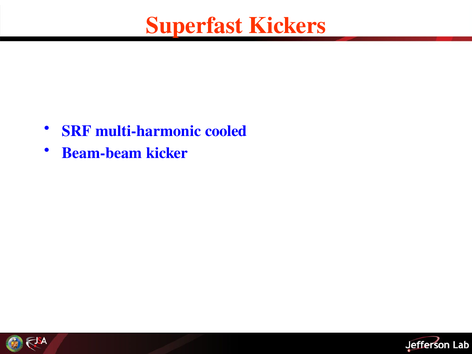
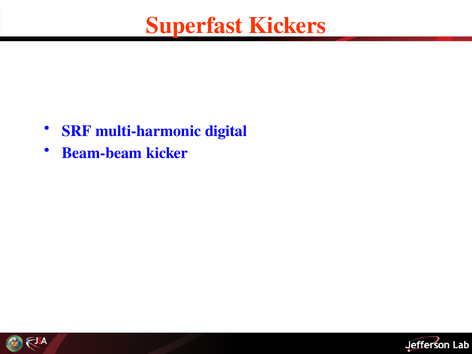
cooled: cooled -> digital (226, 131)
